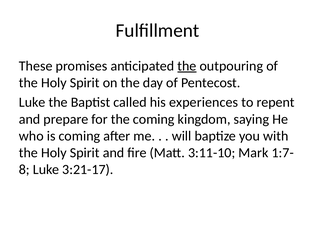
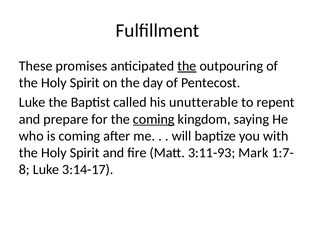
experiences: experiences -> unutterable (204, 102)
coming underline: none -> present (154, 119)
3:11-10: 3:11-10 -> 3:11-93 (212, 153)
3:21-17: 3:21-17 -> 3:14-17 (88, 170)
